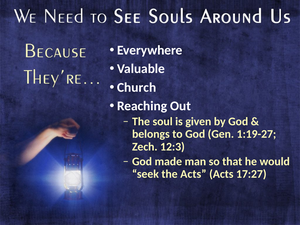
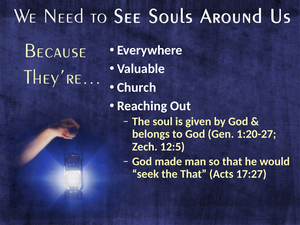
1:19-27: 1:19-27 -> 1:20-27 (256, 134)
12:3: 12:3 -> 12:5 (172, 147)
the Acts: Acts -> That (193, 174)
